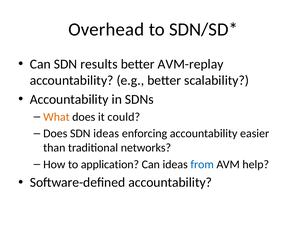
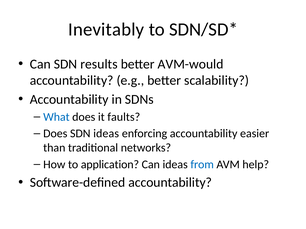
Overhead: Overhead -> Inevitably (106, 30)
AVM-replay: AVM-replay -> AVM-would (191, 64)
What colour: orange -> blue (56, 117)
could: could -> faults (124, 117)
